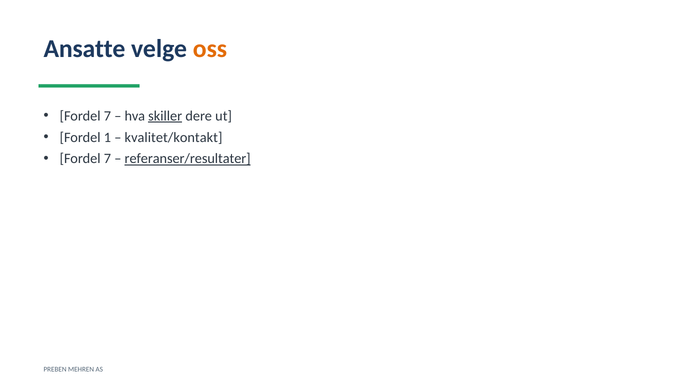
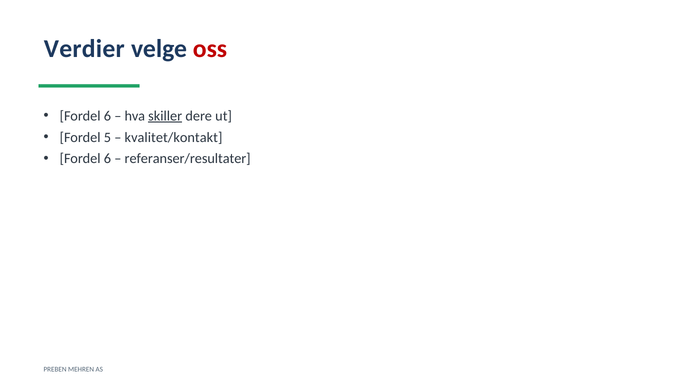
Ansatte: Ansatte -> Verdier (84, 49)
oss colour: orange -> red (210, 49)
7: 7 -> 6 (107, 116)
1: 1 -> 5 (107, 137)
7: 7 -> 6 (107, 159)
referanser/resultater underline: present -> none (188, 159)
